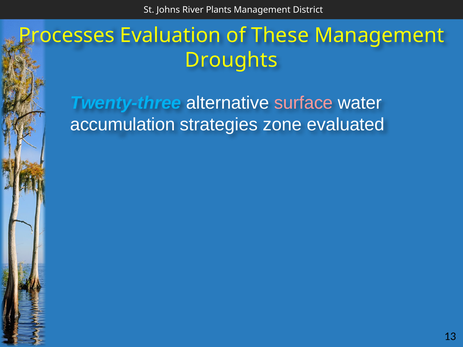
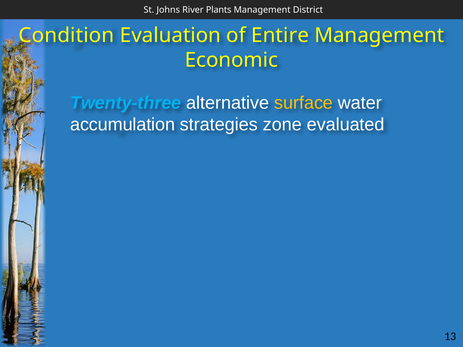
Processes: Processes -> Condition (66, 35)
These: These -> Entire (280, 35)
Droughts: Droughts -> Economic (231, 60)
surface colour: pink -> yellow (304, 103)
